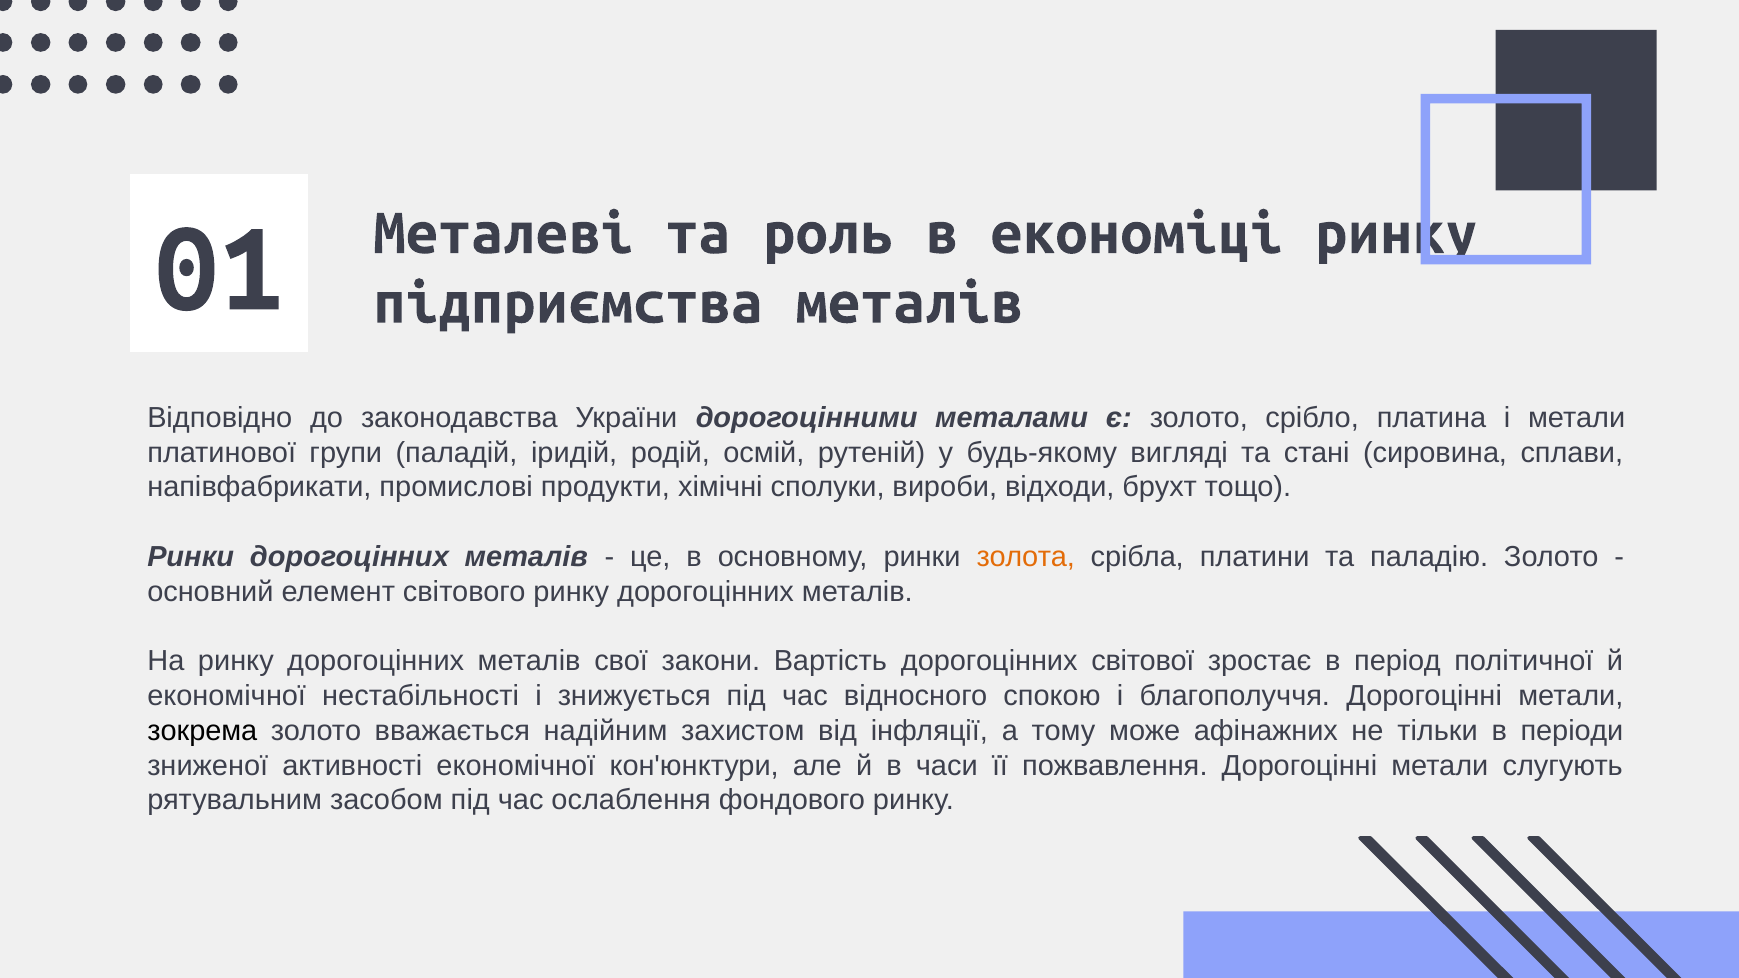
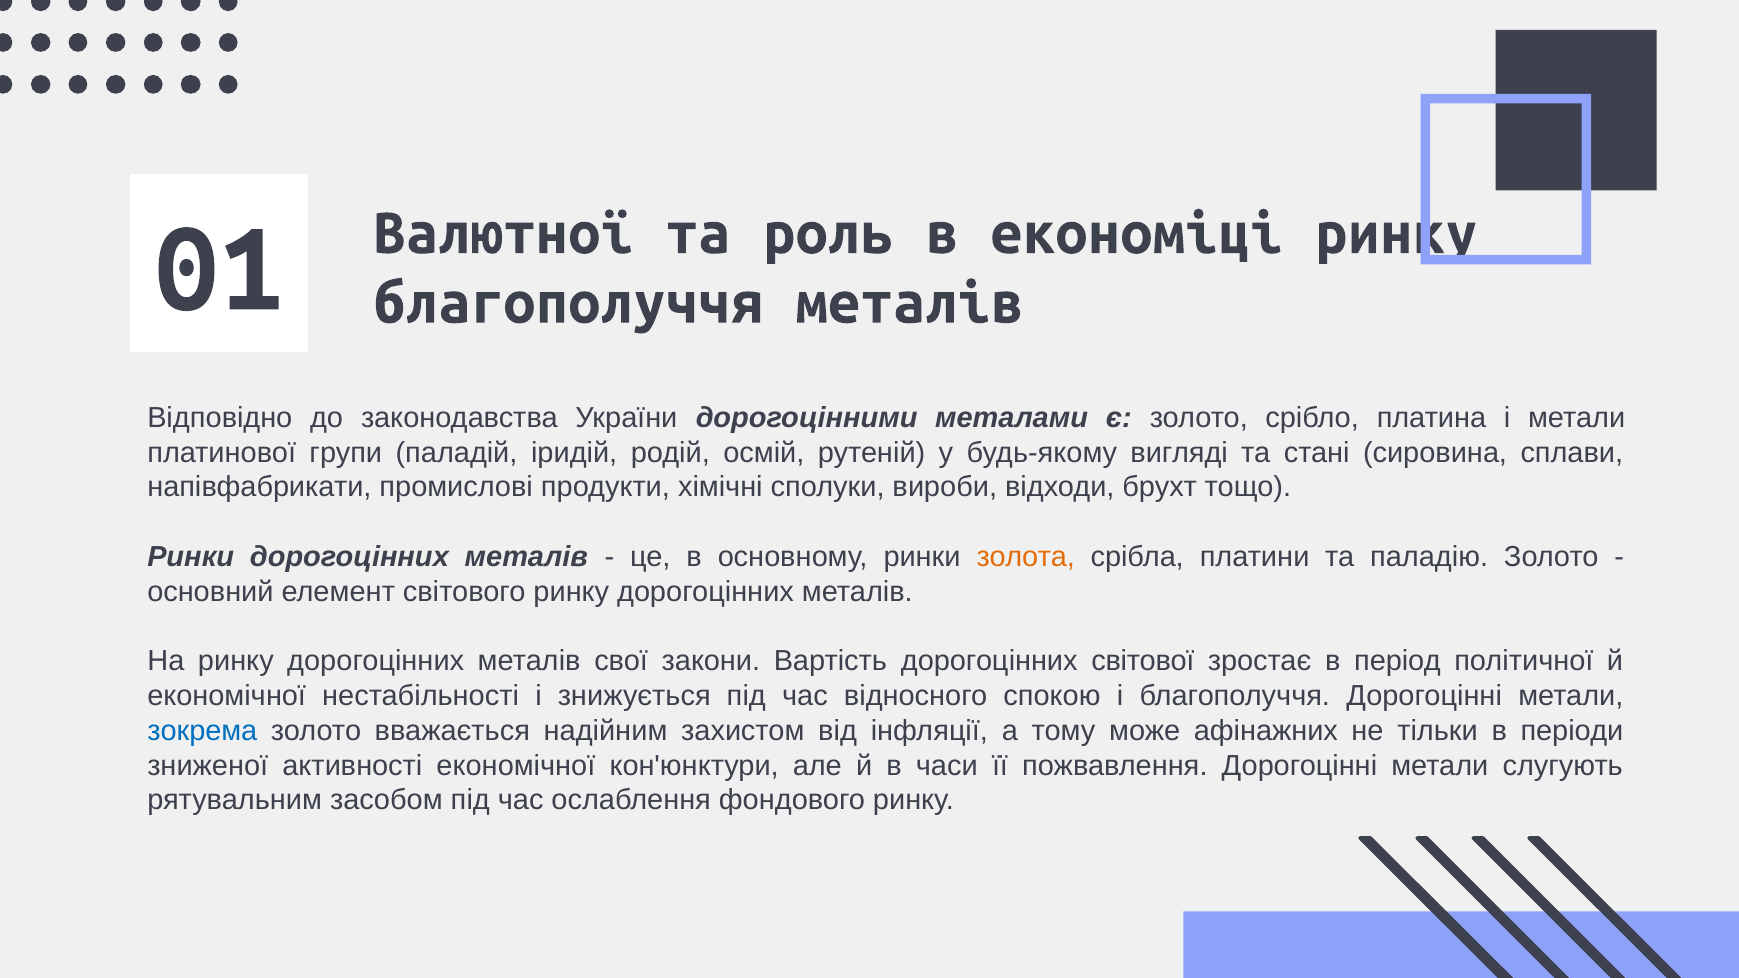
Металеві: Металеві -> Валютної (503, 234)
підприємства: підприємства -> благополуччя (568, 304)
зокрема colour: black -> blue (202, 731)
